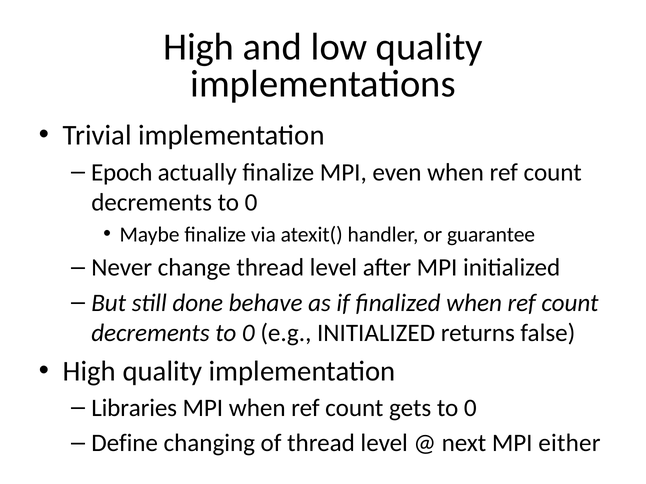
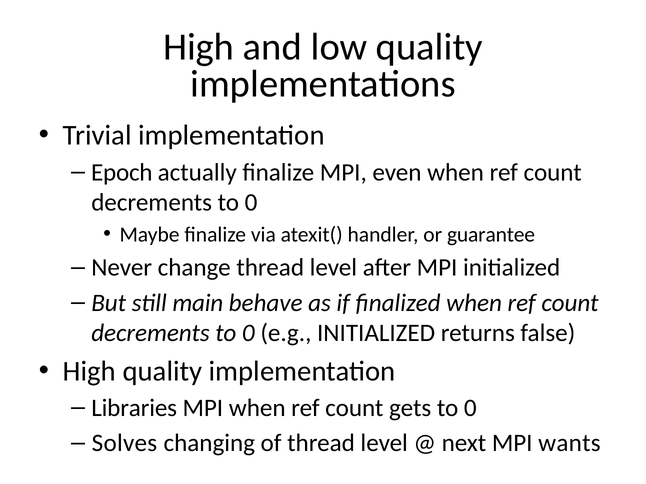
done: done -> main (198, 303)
Define: Define -> Solves (124, 444)
either: either -> wants (569, 444)
